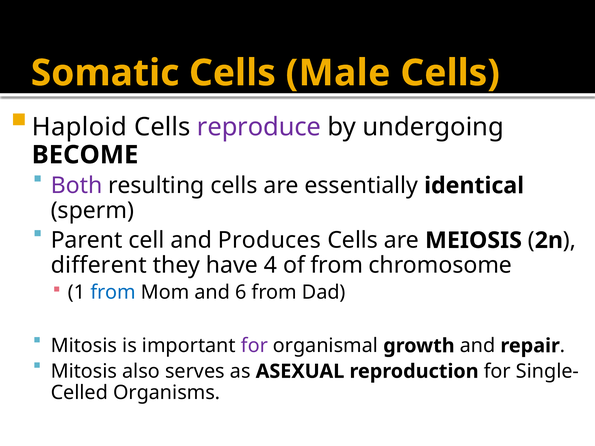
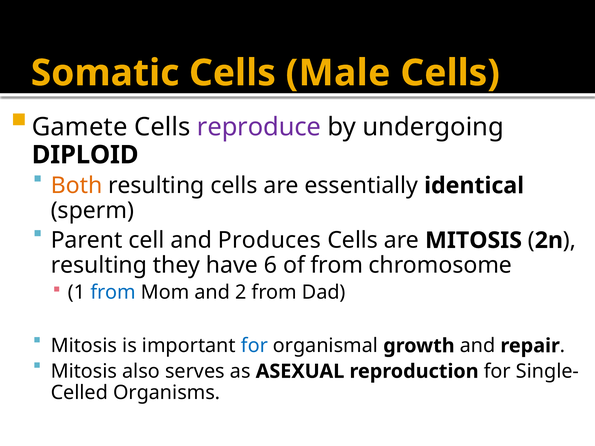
Haploid: Haploid -> Gamete (80, 127)
BECOME: BECOME -> DIPLOID (85, 155)
Both colour: purple -> orange (77, 186)
are MEIOSIS: MEIOSIS -> MITOSIS (474, 240)
different: different -> resulting (99, 265)
4: 4 -> 6 (271, 265)
6: 6 -> 2 (241, 292)
for colour: purple -> blue (254, 346)
